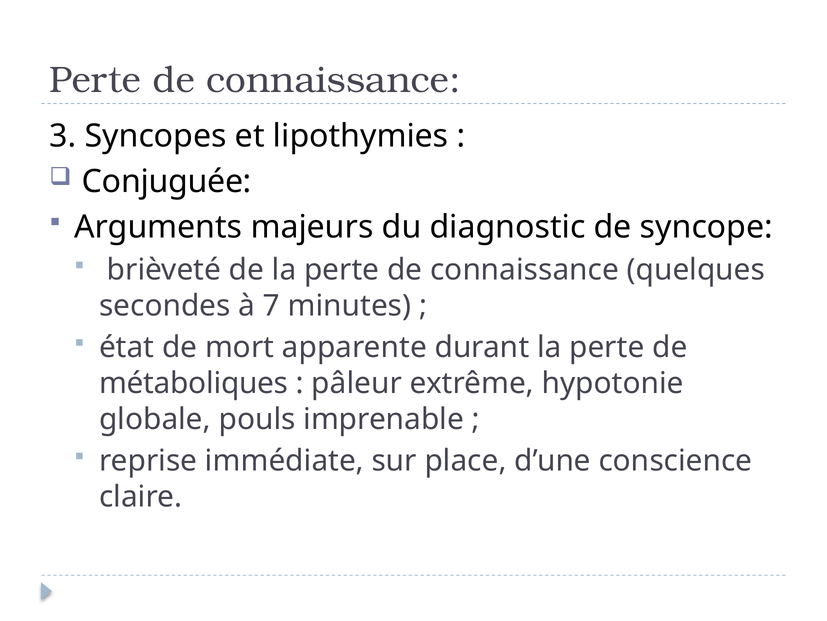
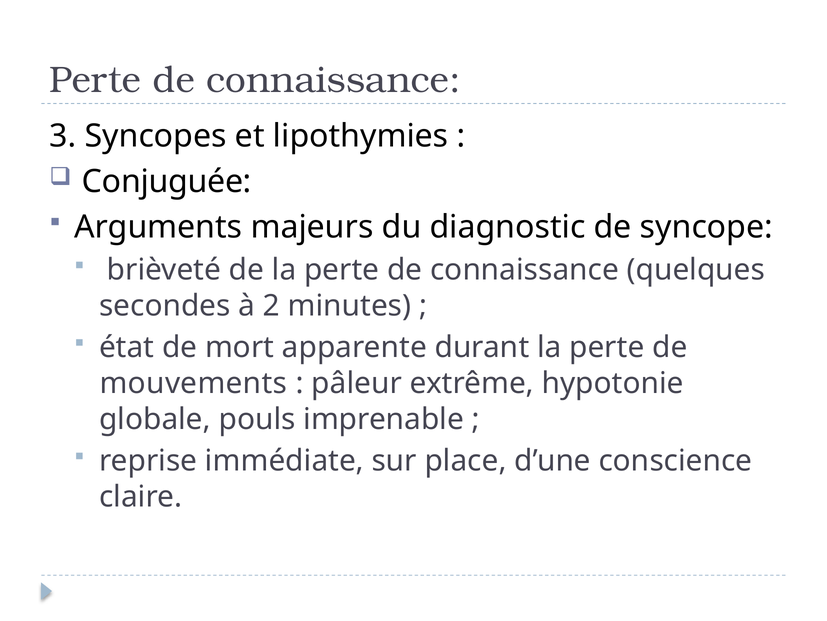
7: 7 -> 2 (272, 306)
métaboliques: métaboliques -> mouvements (193, 383)
